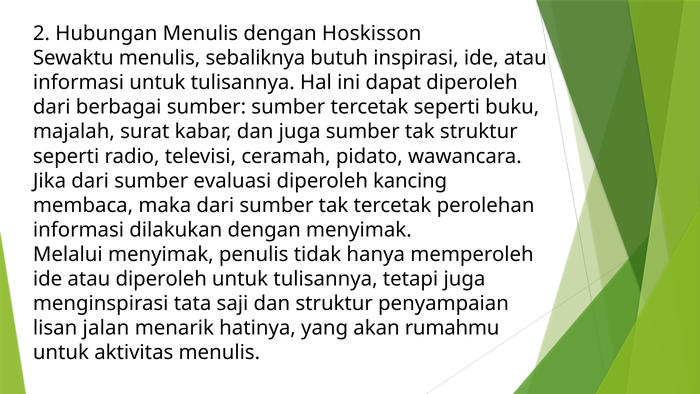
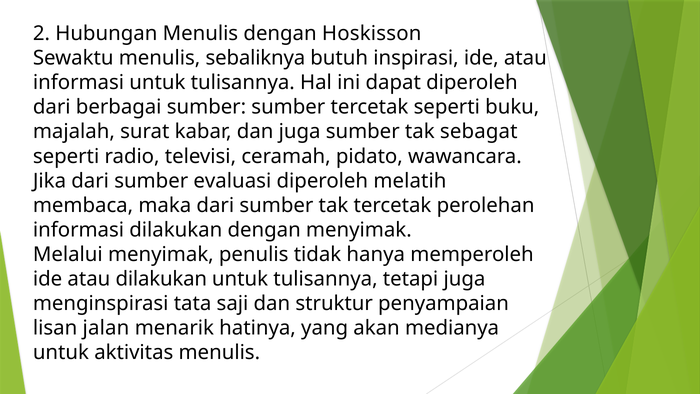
tak struktur: struktur -> sebagat (479, 132)
kancing: kancing -> melatih (410, 181)
atau diperoleh: diperoleh -> dilakukan (161, 279)
rumahmu: rumahmu -> medianya (452, 328)
